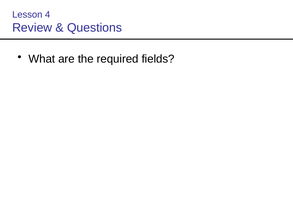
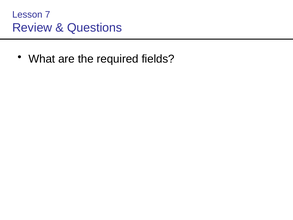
4: 4 -> 7 (48, 15)
